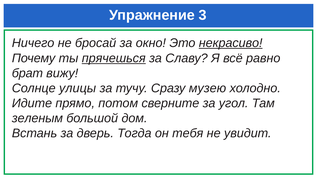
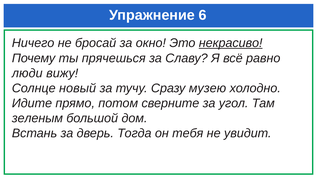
3: 3 -> 6 (203, 15)
прячешься underline: present -> none (114, 58)
брат: брат -> люди (27, 73)
улицы: улицы -> новый (78, 88)
